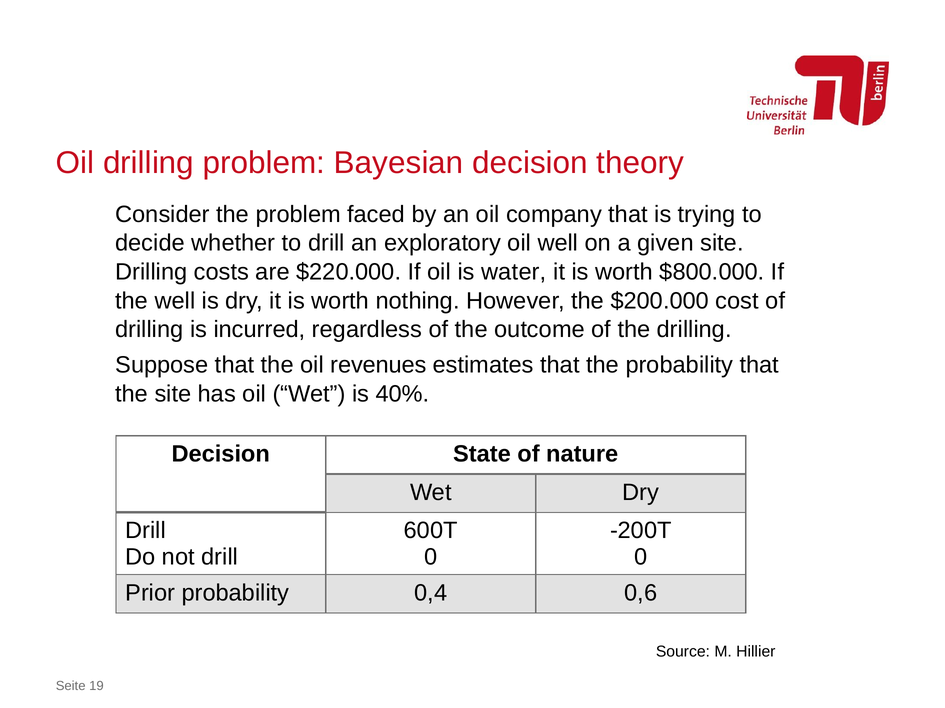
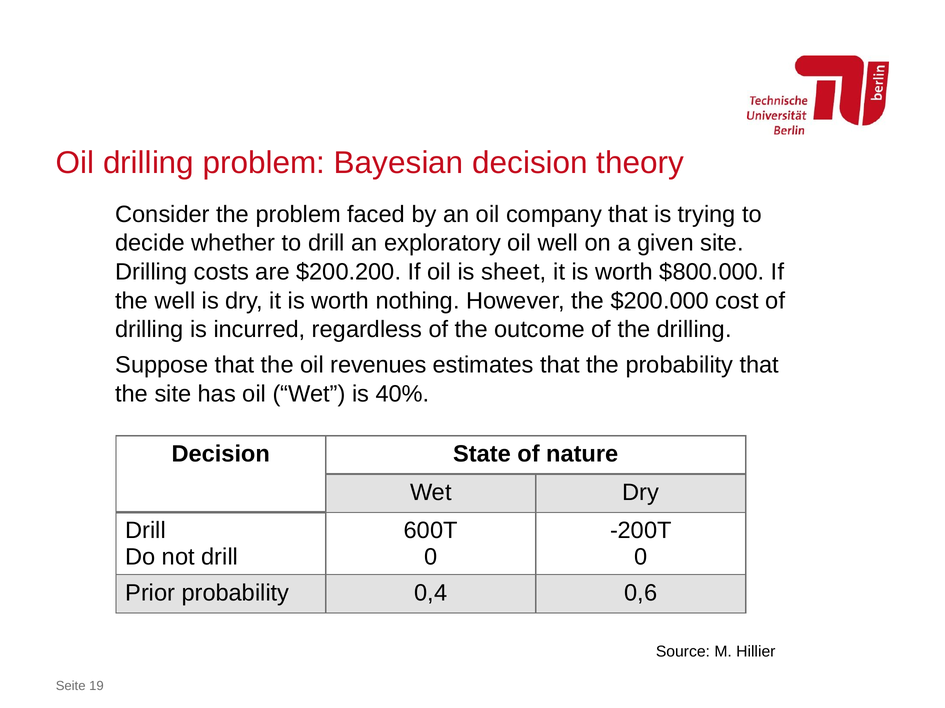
$220.000: $220.000 -> $200.200 (349, 272)
water: water -> sheet (514, 272)
